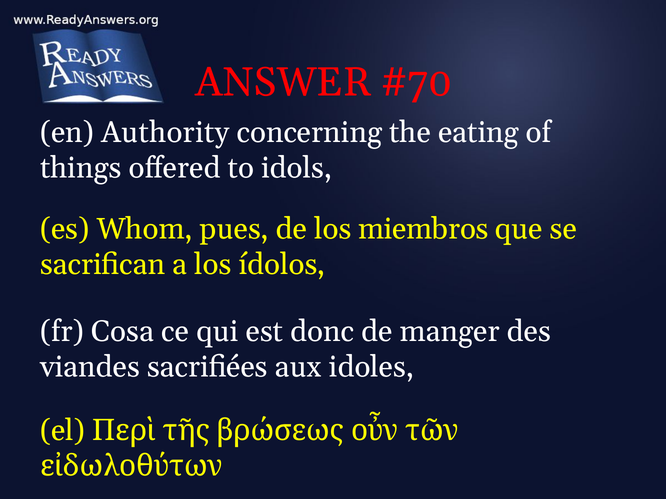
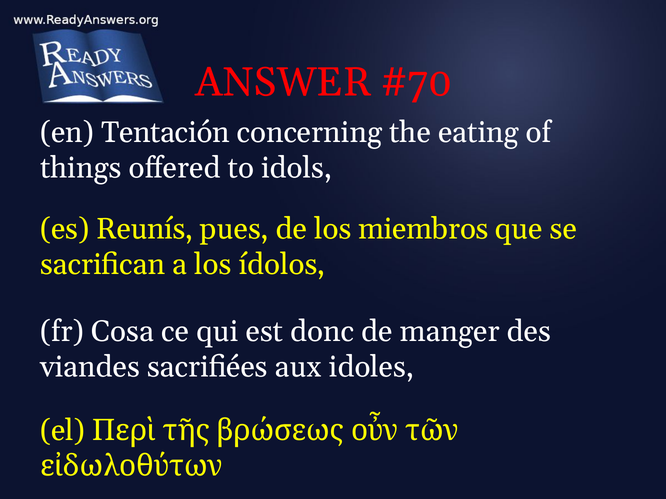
Authority: Authority -> Tentación (165, 133)
Whom: Whom -> Reunís (145, 229)
